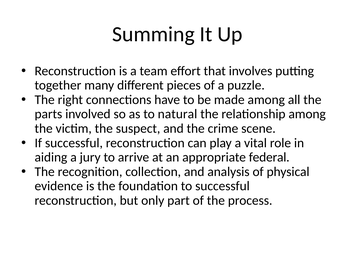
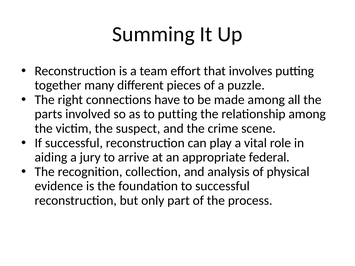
to natural: natural -> putting (178, 114)
